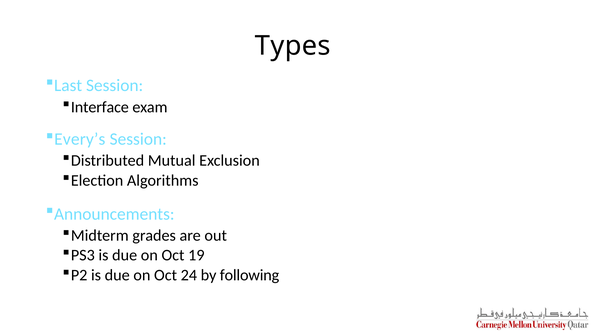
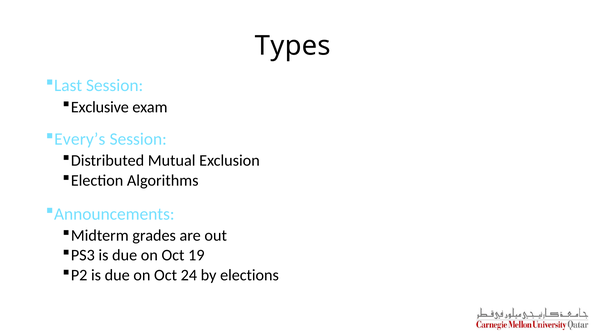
Interface: Interface -> Exclusive (100, 107)
following: following -> elections (249, 275)
